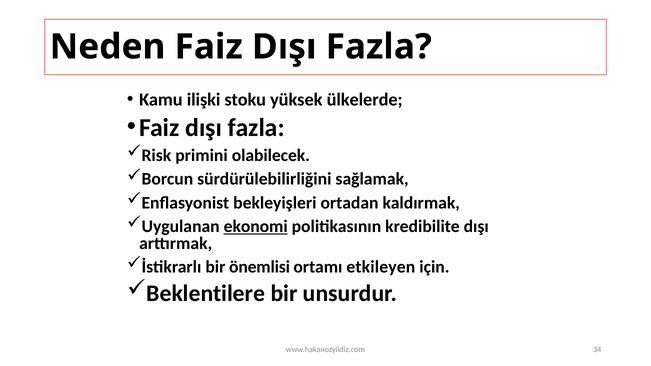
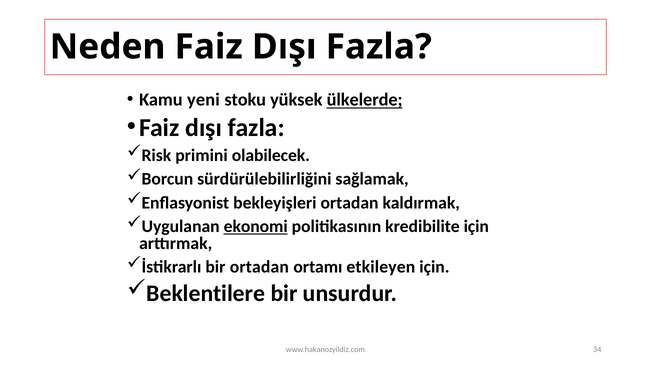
ilişki: ilişki -> yeni (203, 100)
ülkelerde underline: none -> present (365, 100)
kredibilite dışı: dışı -> için (476, 227)
bir önemlisi: önemlisi -> ortadan (259, 267)
